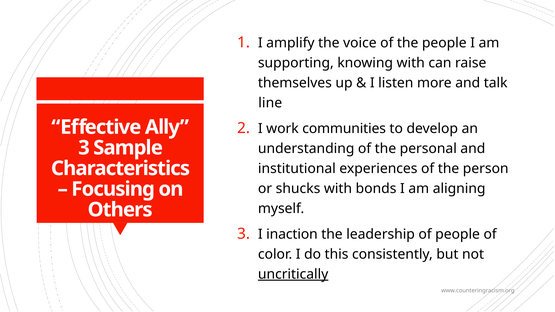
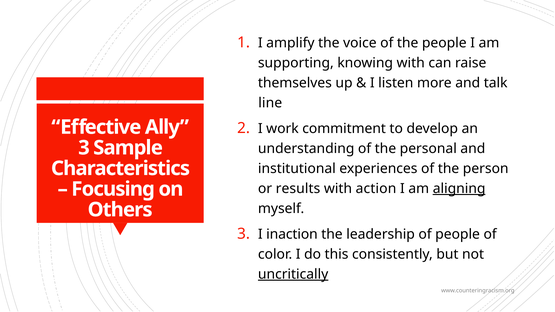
communities: communities -> commitment (344, 129)
shucks: shucks -> results (298, 189)
bonds: bonds -> action (376, 189)
aligning underline: none -> present (459, 189)
